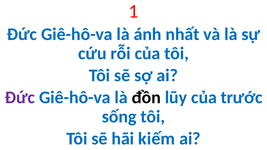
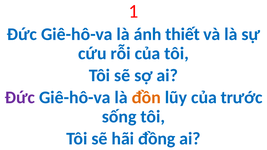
nhất: nhất -> thiết (183, 34)
đồn colour: black -> orange (146, 98)
kiếm: kiếm -> đồng (157, 139)
